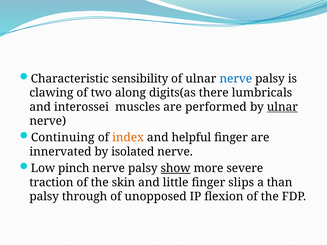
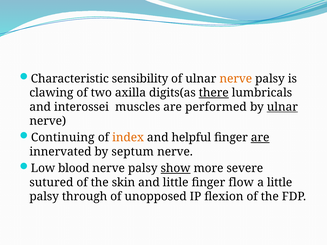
nerve colour: blue -> orange (236, 79)
along: along -> axilla (130, 93)
there underline: none -> present (214, 93)
are underline: none -> present (260, 138)
isolated: isolated -> septum (133, 152)
pinch: pinch -> blood (74, 168)
traction: traction -> sutured (51, 183)
slips: slips -> flow (241, 183)
a than: than -> little (280, 183)
